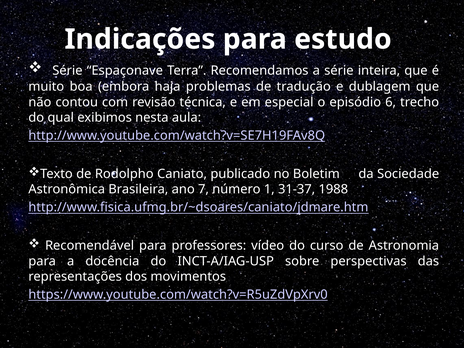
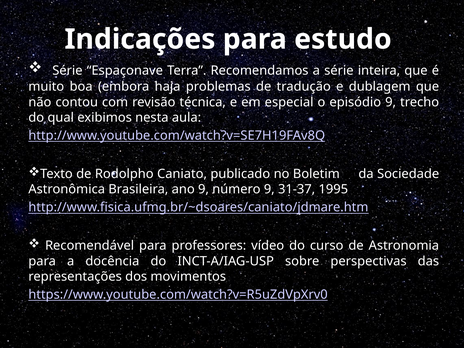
episódio 6: 6 -> 9 (391, 102)
ano 7: 7 -> 9 (203, 189)
número 1: 1 -> 9 (269, 189)
1988: 1988 -> 1995 (333, 189)
